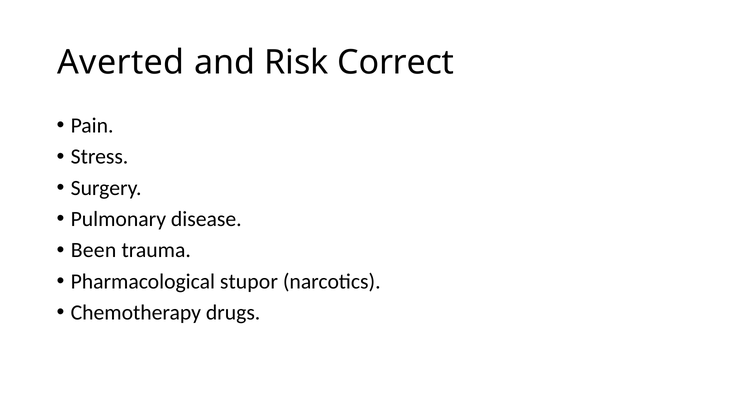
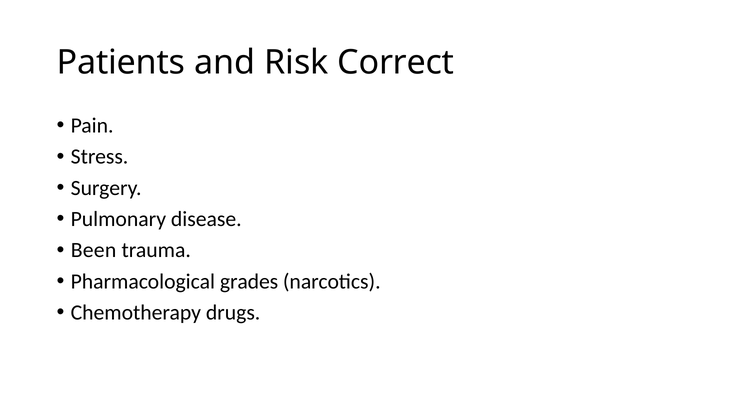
Averted: Averted -> Patients (121, 62)
stupor: stupor -> grades (249, 282)
